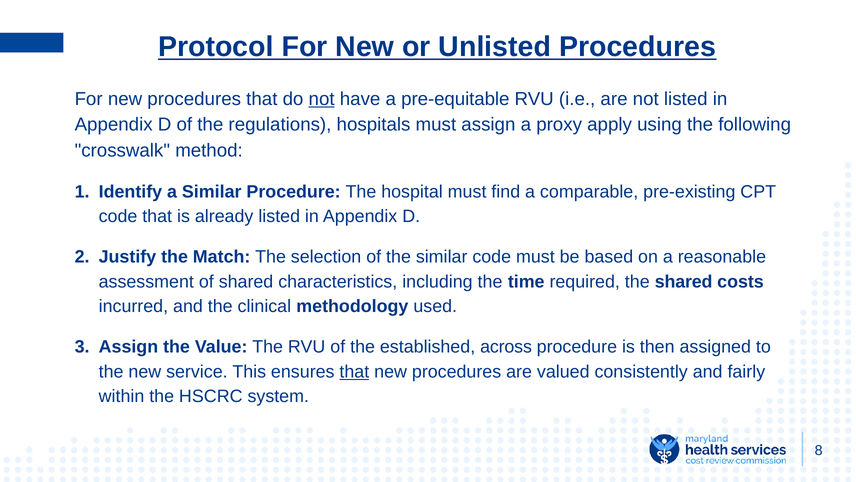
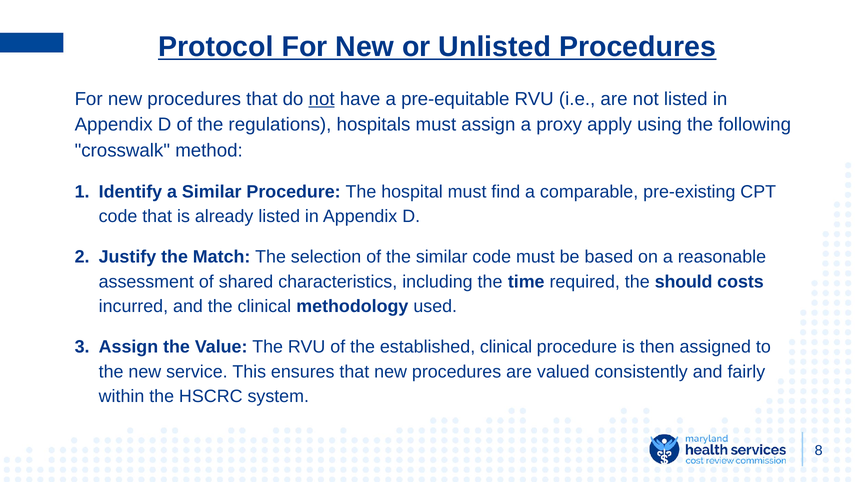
the shared: shared -> should (684, 281)
established across: across -> clinical (506, 347)
that underline: present -> none (354, 371)
